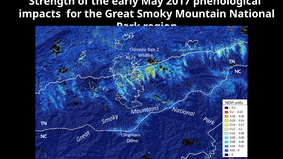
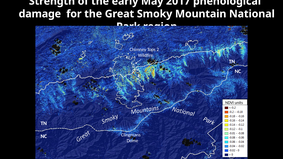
impacts: impacts -> damage (40, 14)
